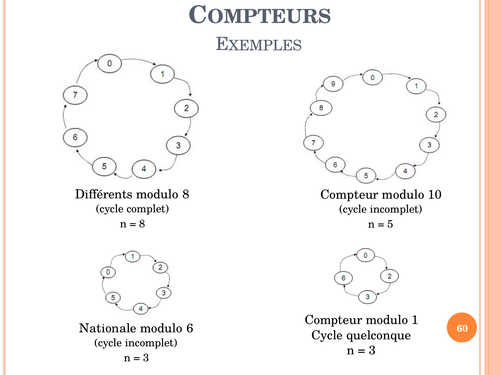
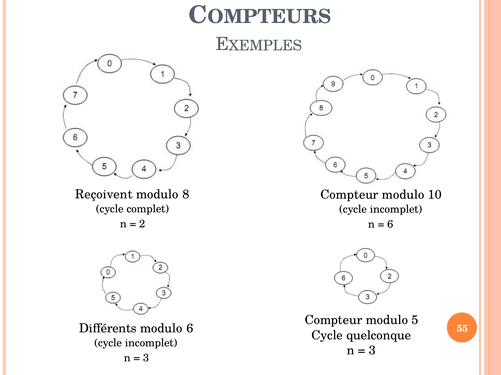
Différents: Différents -> Reçoivent (104, 195)
8: 8 -> 2 (142, 224)
5: 5 -> 6 (390, 225)
1: 1 -> 5 (415, 321)
Nationale: Nationale -> Différents (108, 329)
60: 60 -> 55 (462, 329)
